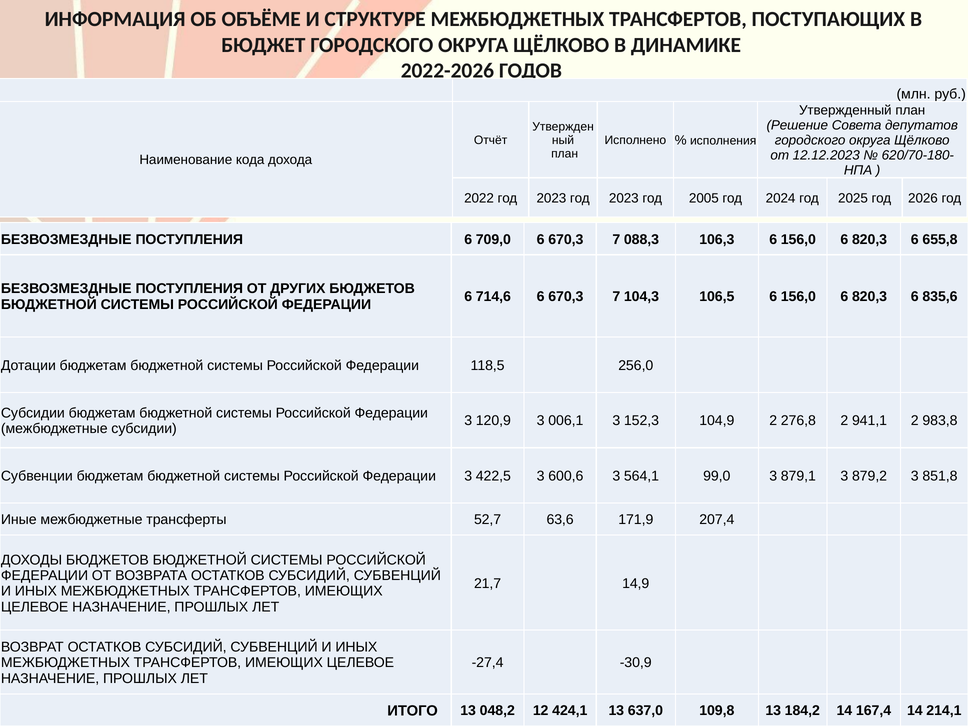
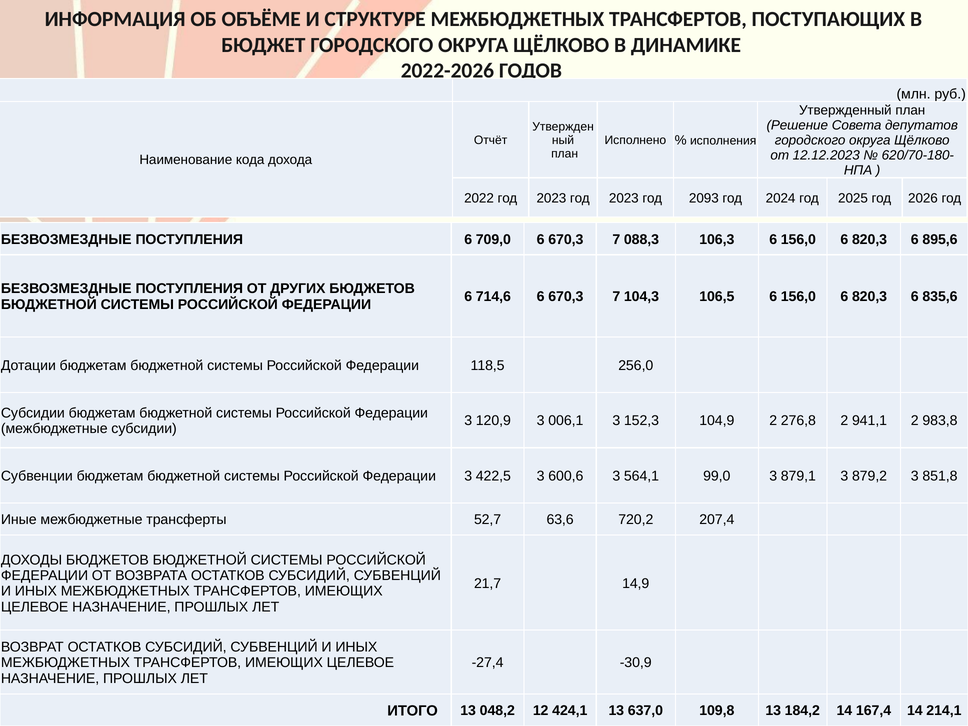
2005: 2005 -> 2093 (704, 198)
655,8: 655,8 -> 895,6 (940, 239)
171,9: 171,9 -> 720,2 (636, 520)
